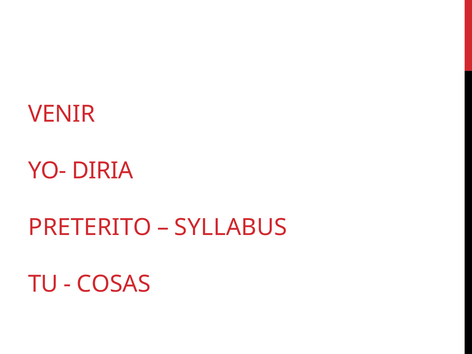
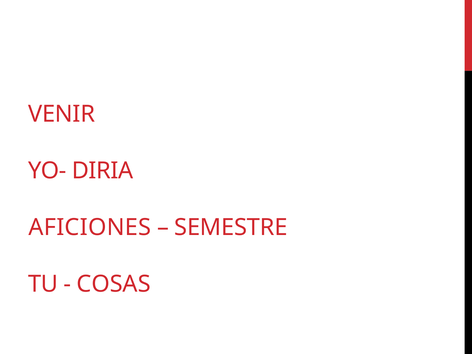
PRETERITO: PRETERITO -> AFICIONES (90, 227)
SYLLABUS: SYLLABUS -> SEMESTRE (231, 227)
